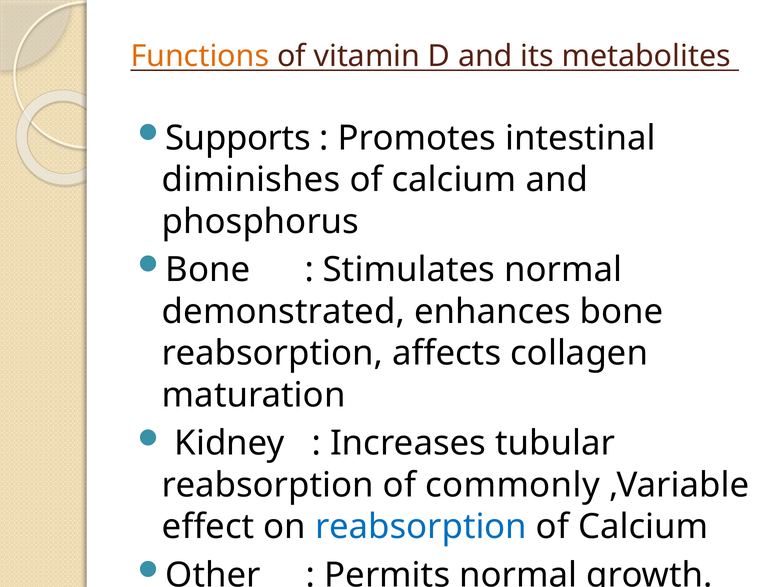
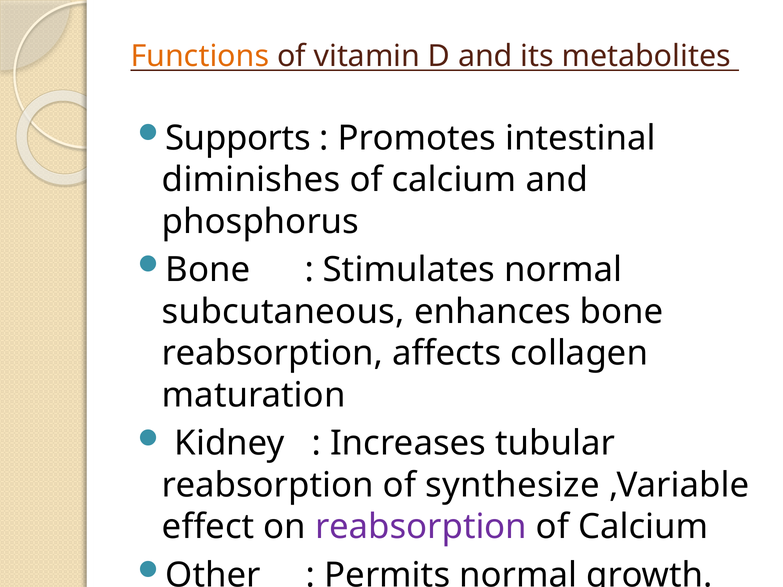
demonstrated: demonstrated -> subcutaneous (283, 312)
commonly: commonly -> synthesize (513, 485)
reabsorption colour: blue -> purple (421, 527)
